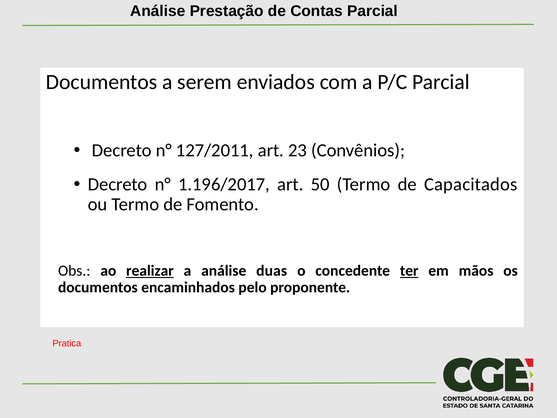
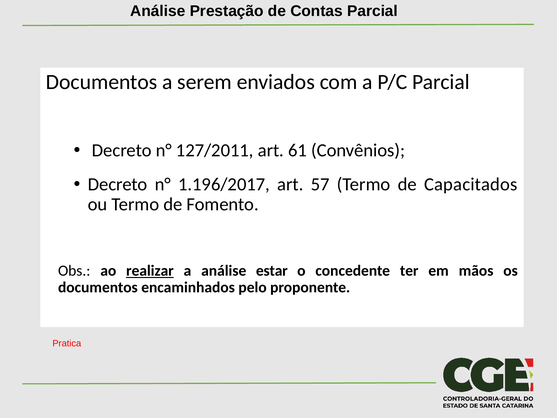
23: 23 -> 61 (298, 150)
50: 50 -> 57 (320, 184)
duas: duas -> estar (272, 271)
ter underline: present -> none (409, 271)
